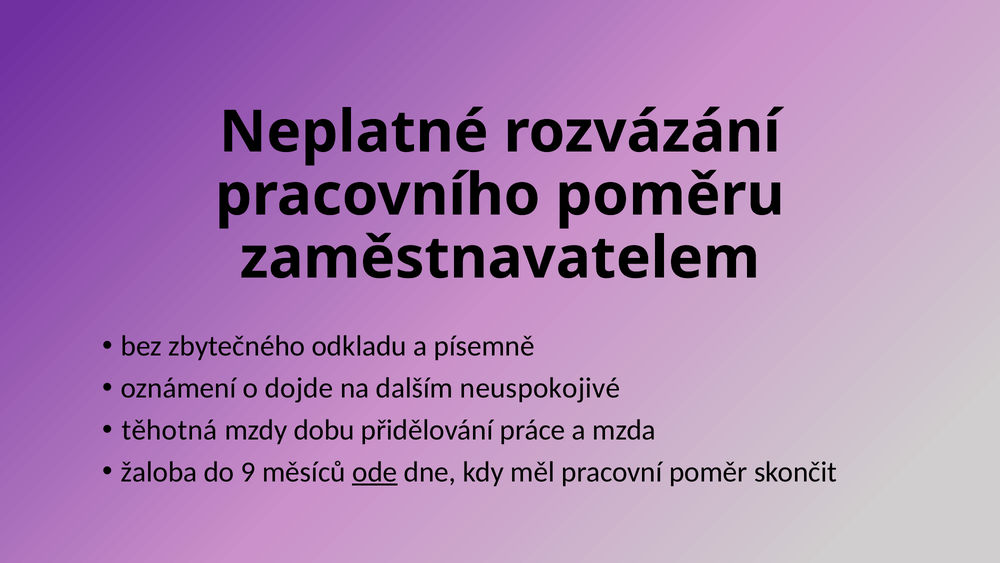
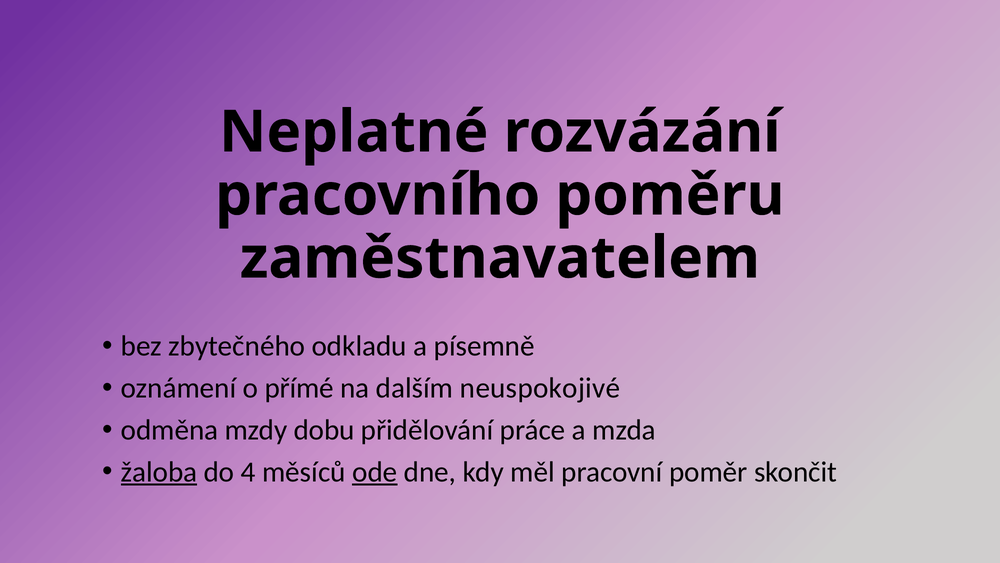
dojde: dojde -> přímé (299, 388)
těhotná: těhotná -> odměna (170, 430)
žaloba underline: none -> present (159, 471)
9: 9 -> 4 (248, 471)
